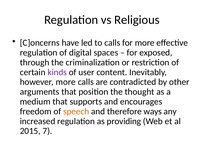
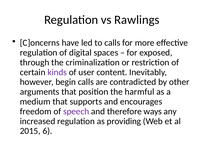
Religious: Religious -> Rawlings (137, 20)
however more: more -> begin (66, 82)
thought: thought -> harmful (140, 92)
speech colour: orange -> purple (76, 111)
7: 7 -> 6 (47, 131)
